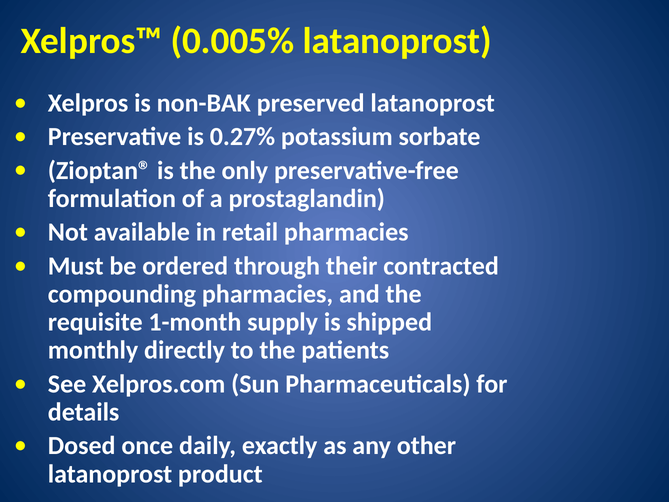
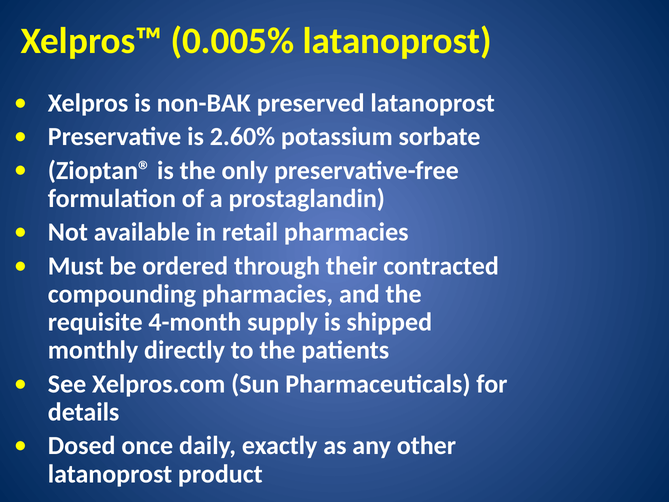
0.27%: 0.27% -> 2.60% (242, 137)
1-month: 1-month -> 4-month (195, 322)
